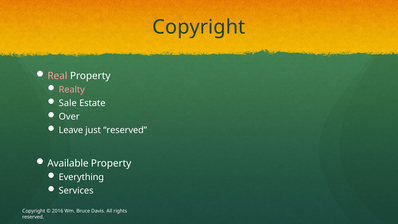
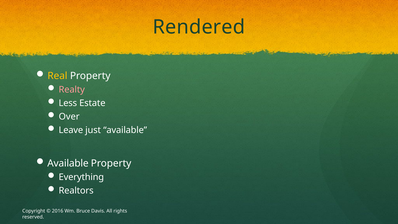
Copyright: Copyright -> Rendered (199, 27)
Real colour: pink -> yellow (57, 76)
Sale: Sale -> Less (68, 103)
just reserved: reserved -> available (125, 130)
Services: Services -> Realtors (76, 190)
